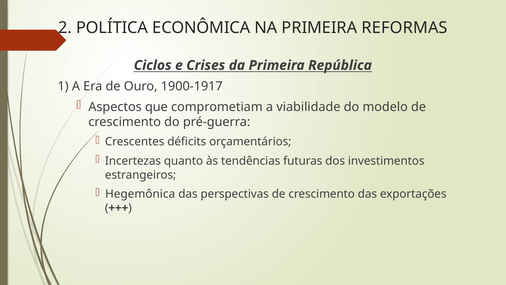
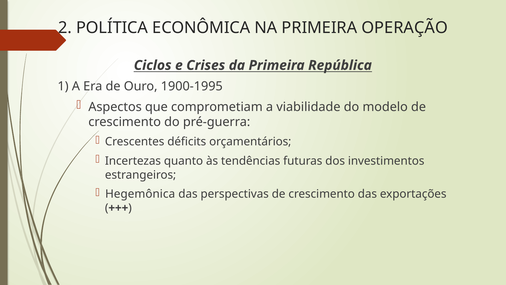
REFORMAS: REFORMAS -> OPERAÇÃO (405, 28)
1900-1917: 1900-1917 -> 1900-1995 (192, 86)
